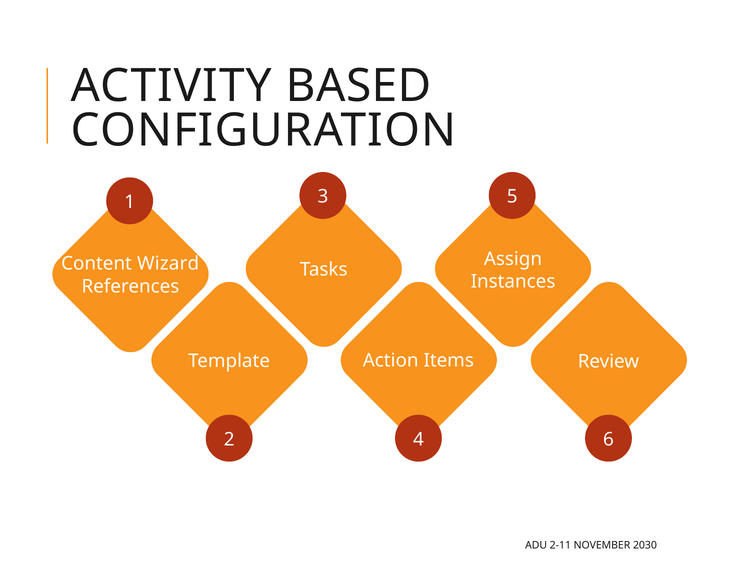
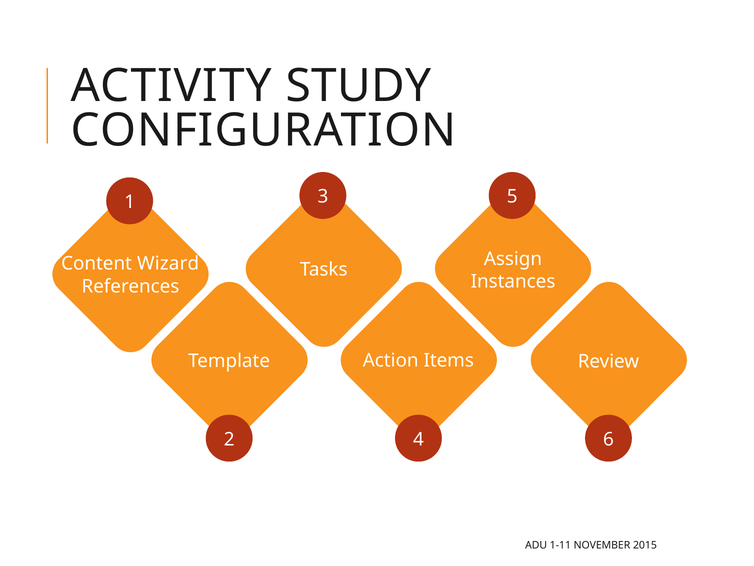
BASED: BASED -> STUDY (359, 86)
2-11: 2-11 -> 1-11 (560, 545)
2030: 2030 -> 2015 (645, 545)
